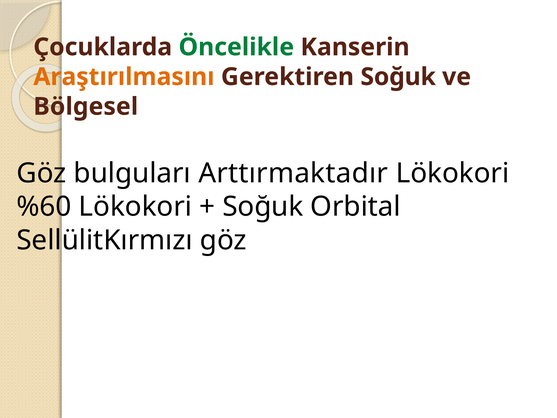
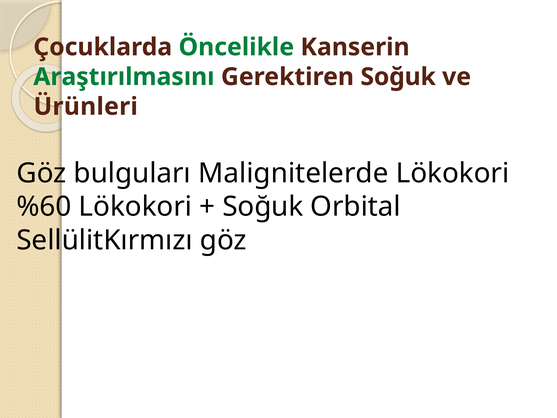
Araştırılmasını colour: orange -> green (124, 77)
Bölgesel: Bölgesel -> Ürünleri (86, 107)
Arttırmaktadır: Arttırmaktadır -> Malignitelerde (293, 173)
